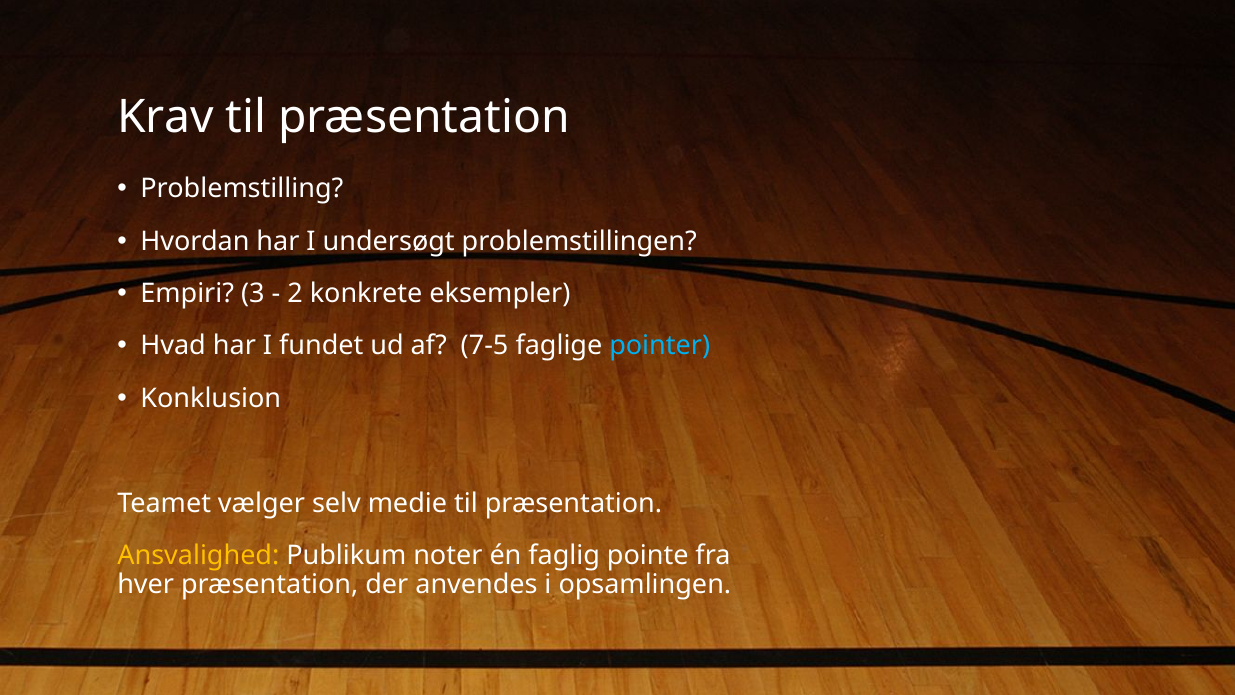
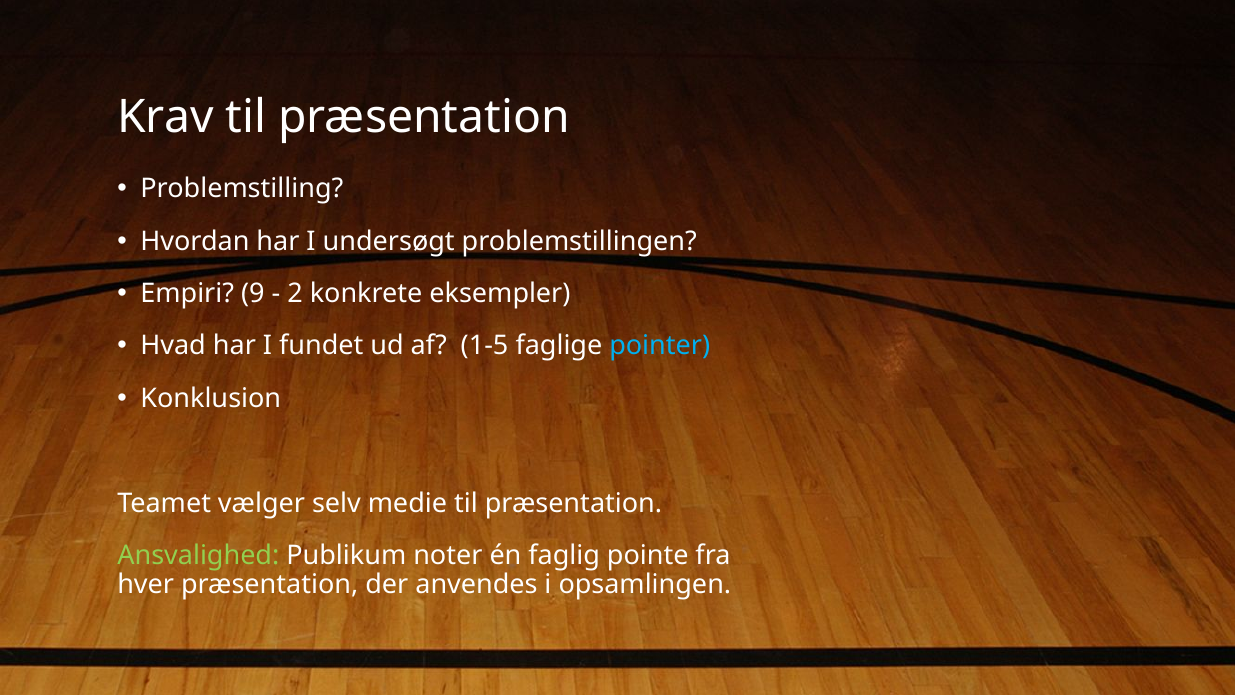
3: 3 -> 9 (253, 294)
7-5: 7-5 -> 1-5 (485, 346)
Ansvalighed colour: yellow -> light green (198, 555)
